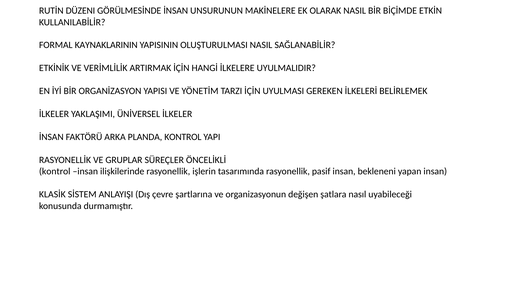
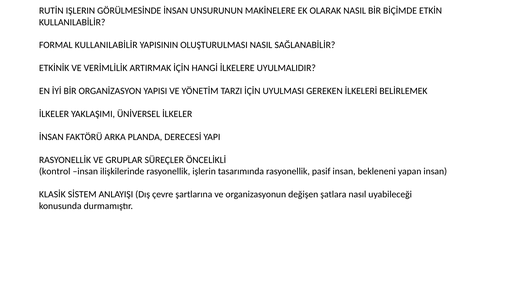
RUTİN DÜZENI: DÜZENI -> IŞLERIN (80, 11)
FORMAL KAYNAKLARININ: KAYNAKLARININ -> KULLANILABİLİR (106, 45)
PLANDA KONTROL: KONTROL -> DERECESİ (183, 137)
